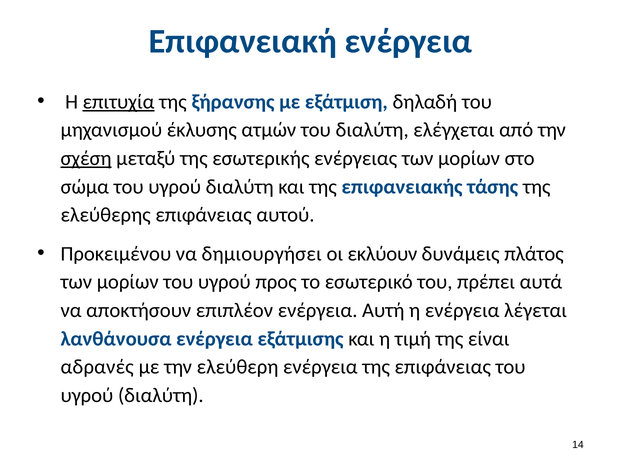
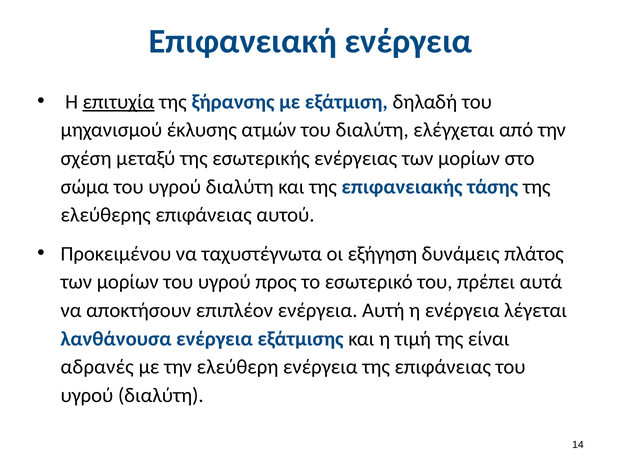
σχέση underline: present -> none (86, 158)
δημιουργήσει: δημιουργήσει -> ταχυστέγνωτα (262, 254)
εκλύουν: εκλύουν -> εξήγηση (382, 254)
